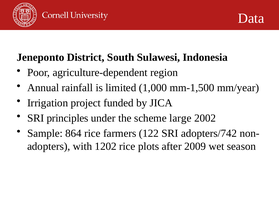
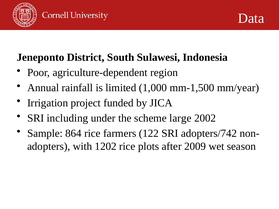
principles: principles -> including (67, 118)
